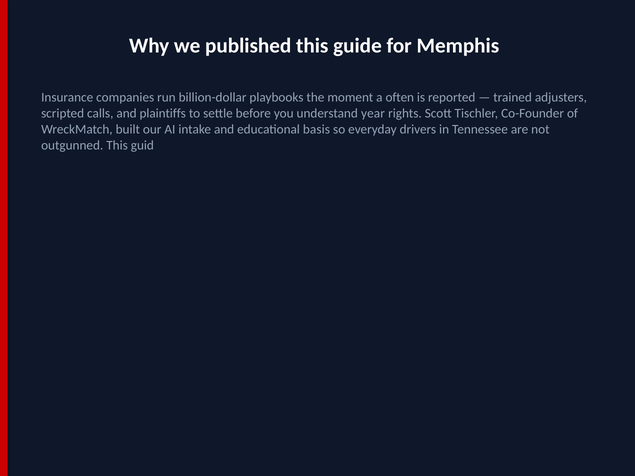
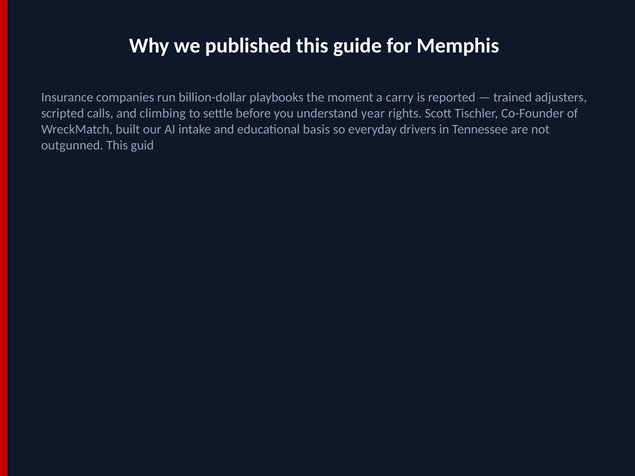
often: often -> carry (400, 98)
plaintiffs: plaintiffs -> climbing (163, 114)
